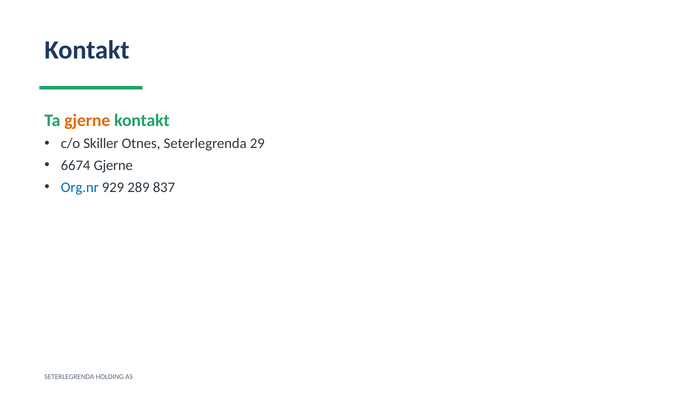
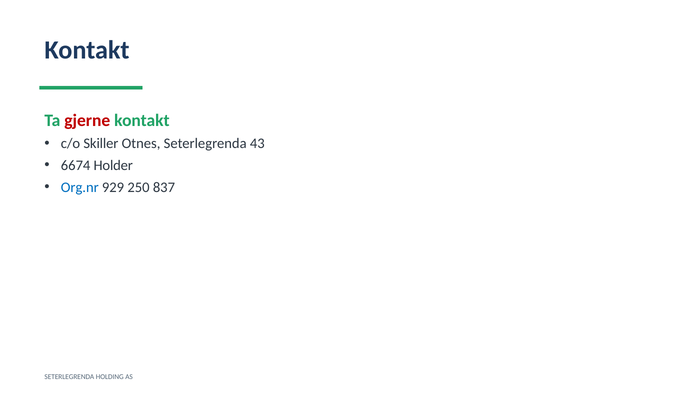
gjerne colour: orange -> red (87, 120)
29: 29 -> 43 (257, 144)
6674 Gjerne: Gjerne -> Holder (113, 166)
289: 289 -> 250 (138, 187)
